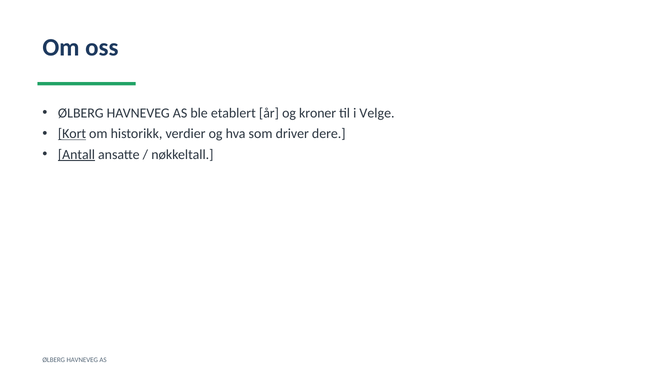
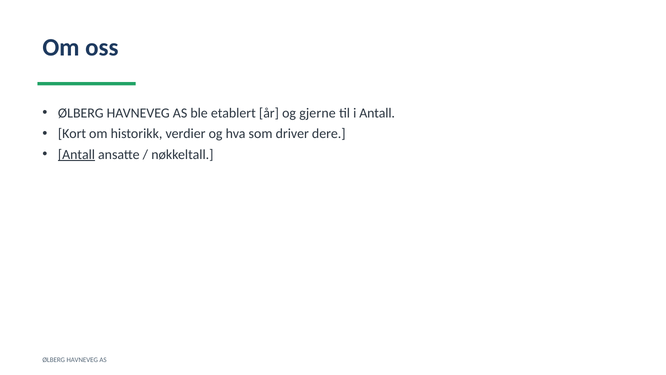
kroner: kroner -> gjerne (317, 113)
i Velge: Velge -> Antall (377, 113)
Kort underline: present -> none (72, 134)
